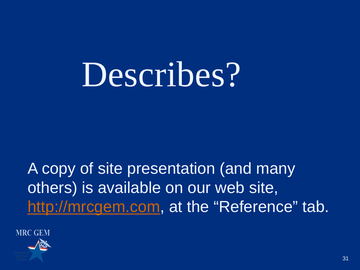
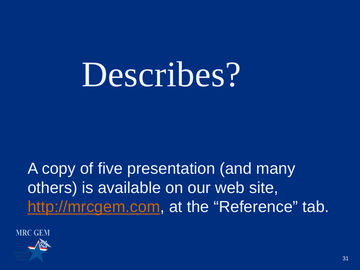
of site: site -> five (110, 169)
